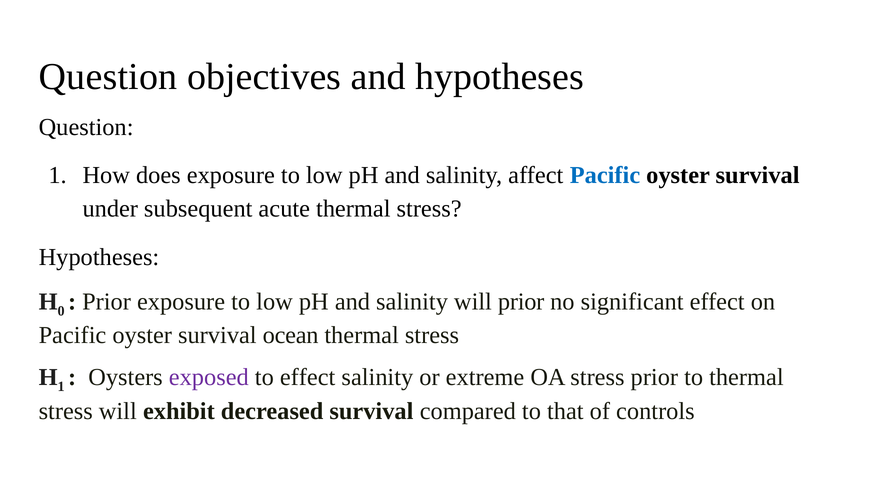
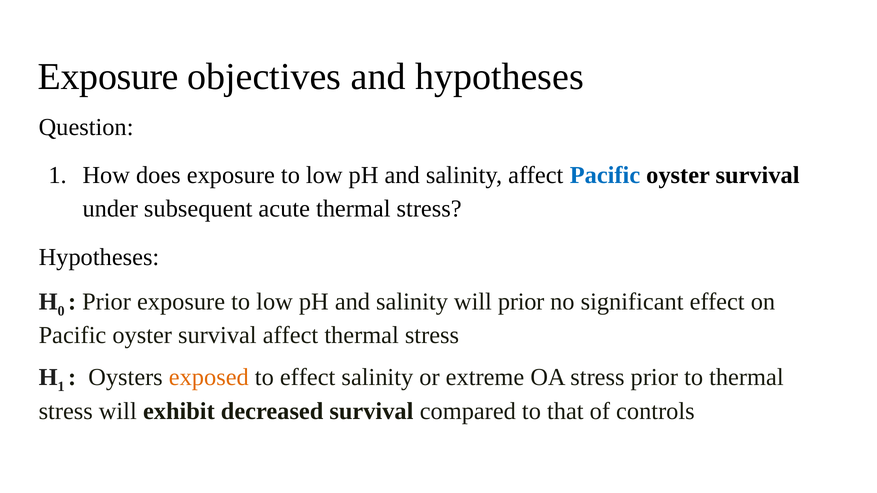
Question: Question -> Exposure (108, 77)
survival ocean: ocean -> affect (291, 336)
exposed colour: purple -> orange (209, 378)
